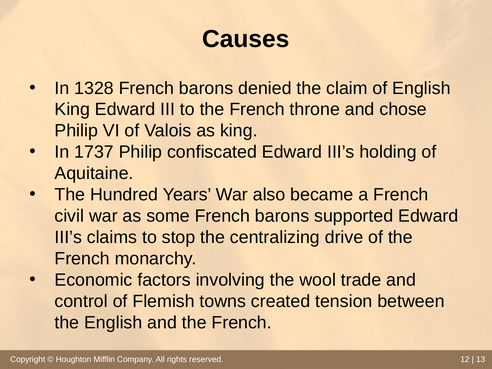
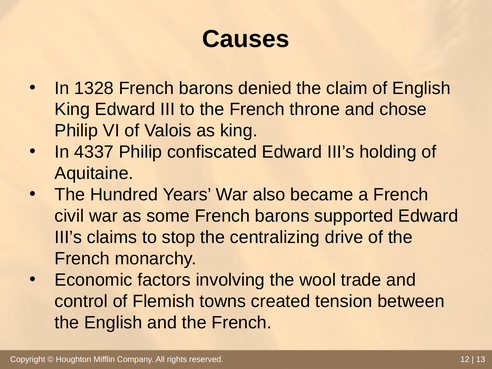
1737: 1737 -> 4337 (94, 152)
